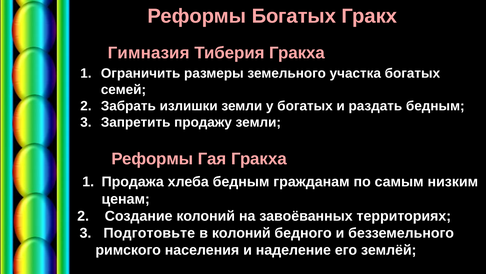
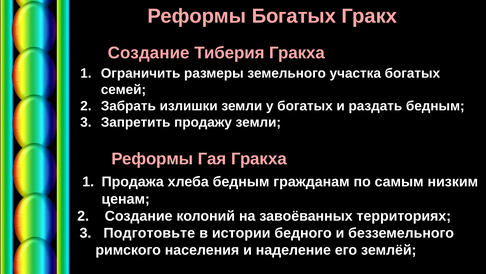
Гимназия: Гимназия -> Создание (149, 53)
в колоний: колоний -> истории (241, 233)
